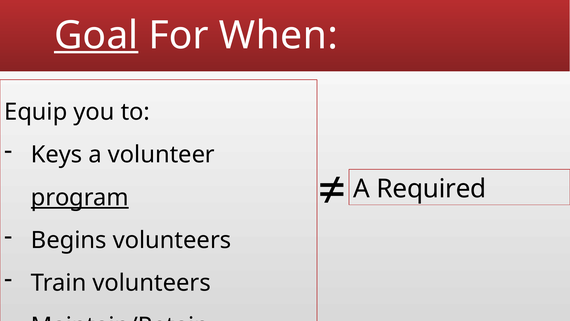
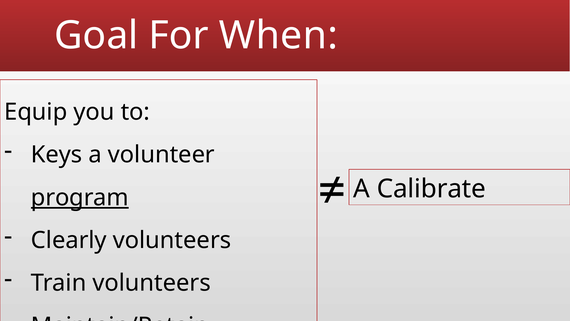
Goal underline: present -> none (96, 35)
Required: Required -> Calibrate (431, 189)
Begins: Begins -> Clearly (69, 240)
